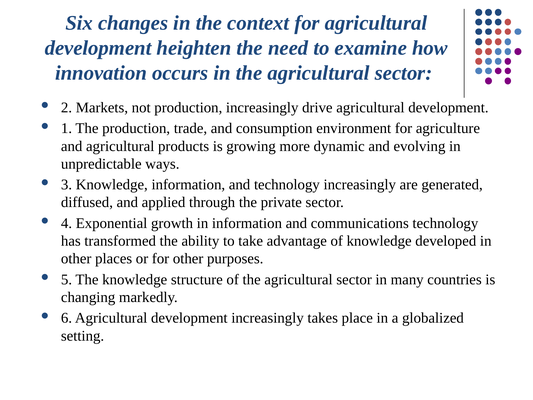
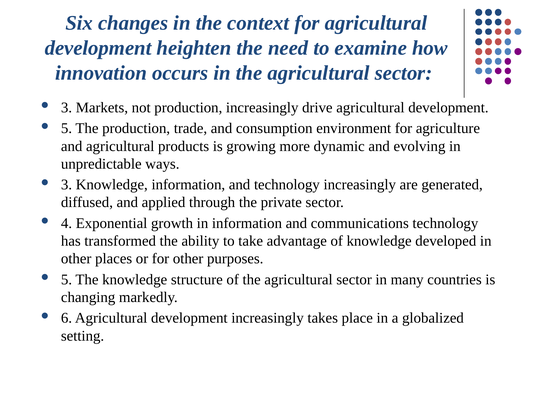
2: 2 -> 3 (67, 108)
1: 1 -> 5 (67, 128)
